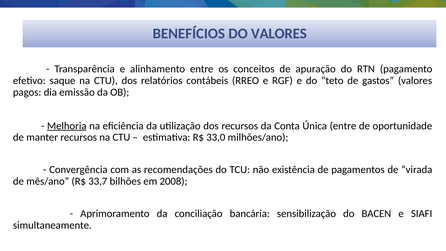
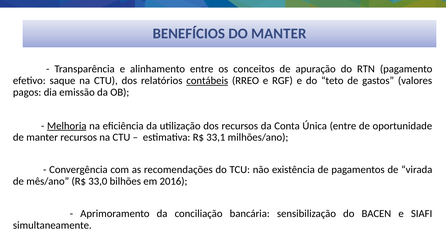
DO VALORES: VALORES -> MANTER (279, 34)
contábeis underline: none -> present (207, 81)
33,0: 33,0 -> 33,1 (216, 137)
33,7: 33,7 -> 33,0 (98, 181)
2008: 2008 -> 2016 (173, 181)
